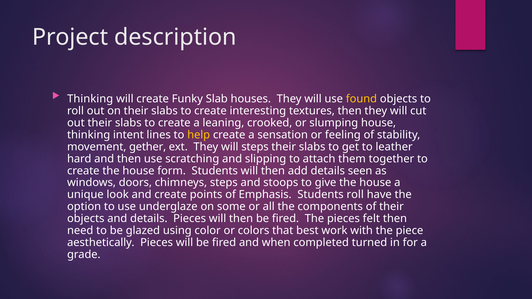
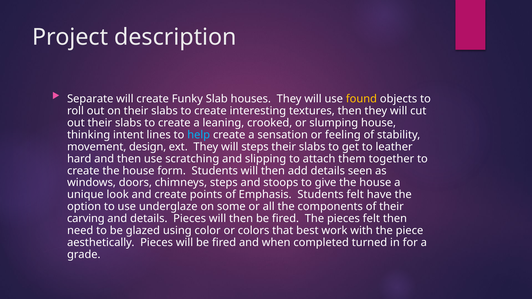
Thinking: Thinking -> Separate (90, 99)
help colour: yellow -> light blue (199, 135)
gether: gether -> design (148, 147)
Students roll: roll -> felt (355, 195)
objects: objects -> carving (86, 219)
